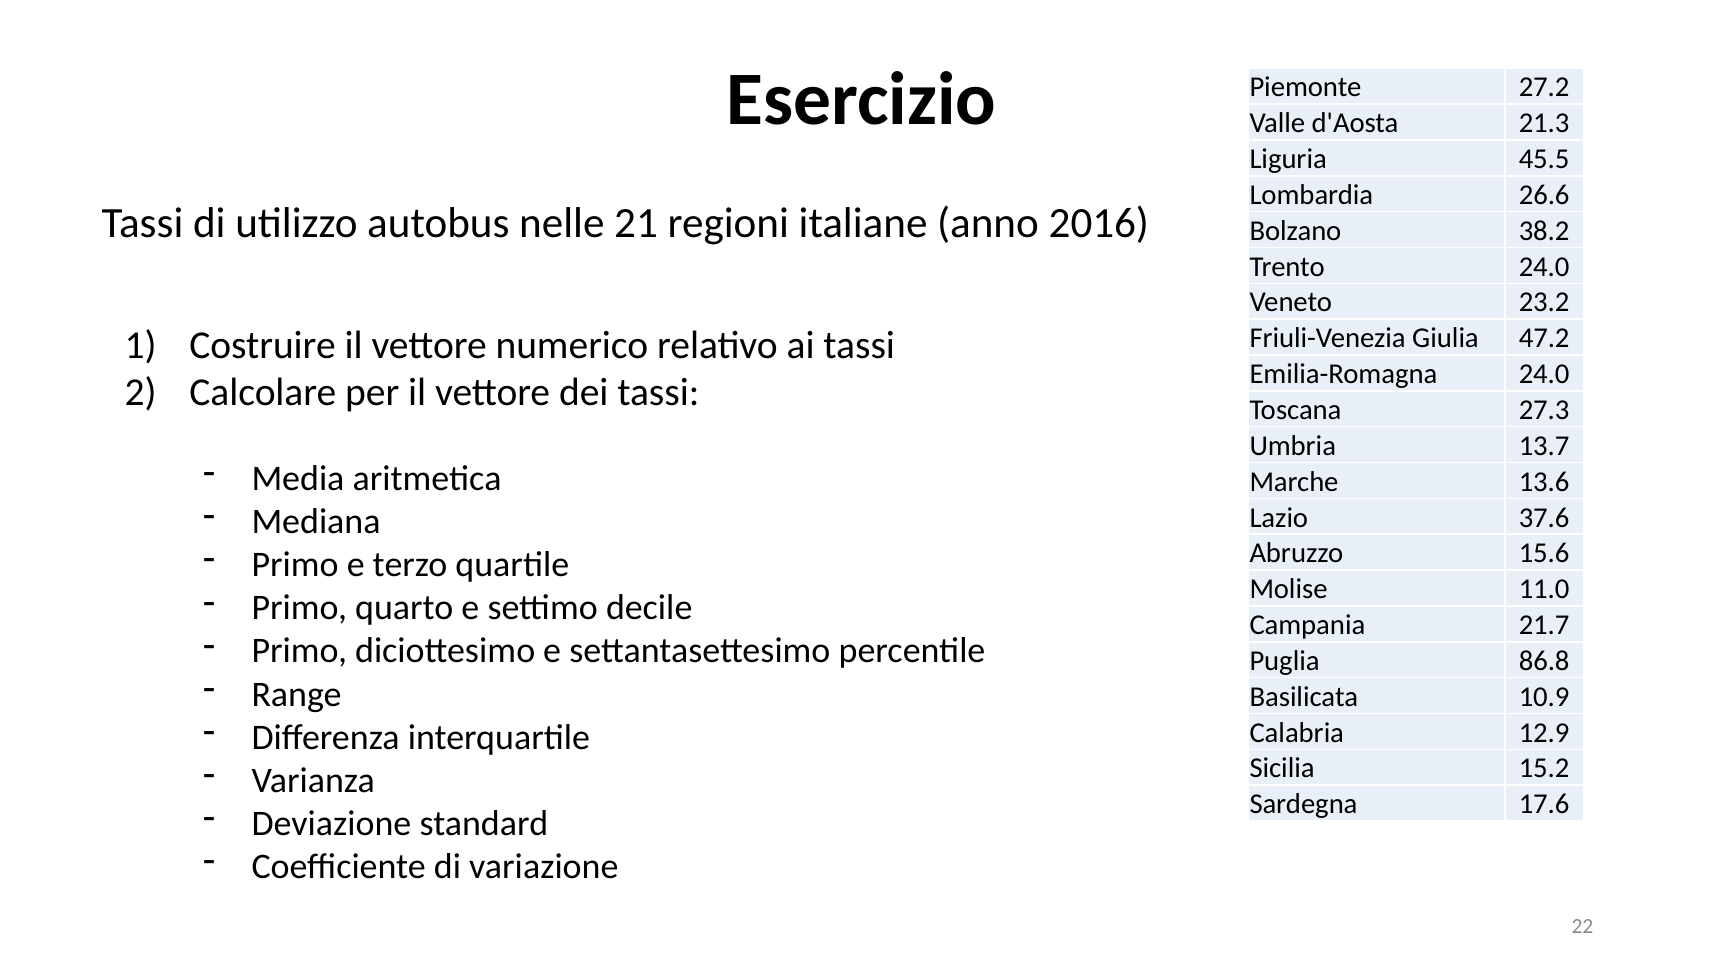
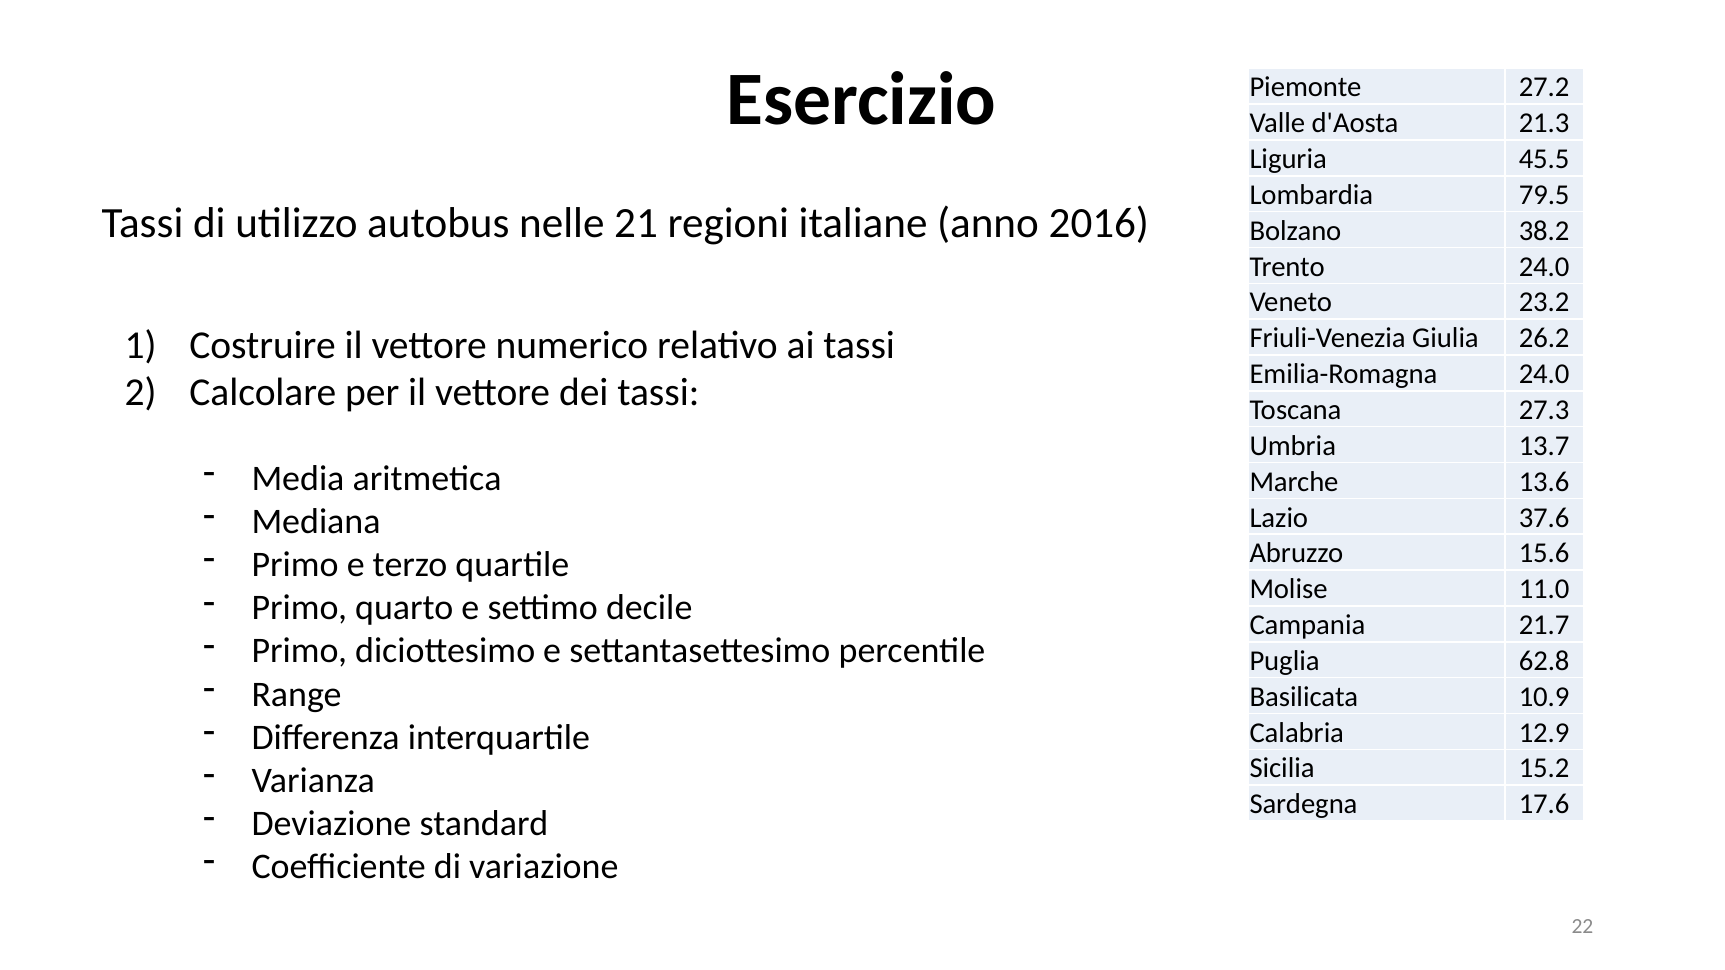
26.6: 26.6 -> 79.5 (1544, 195)
47.2: 47.2 -> 26.2 (1544, 338)
86.8: 86.8 -> 62.8 (1544, 661)
